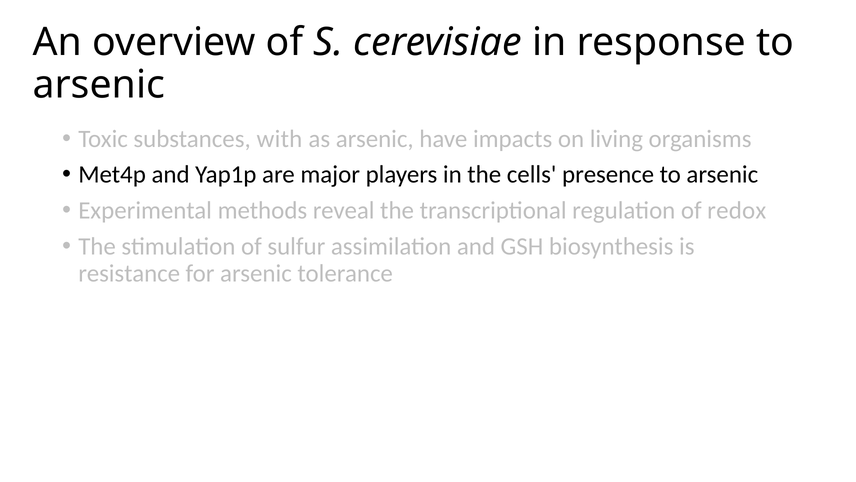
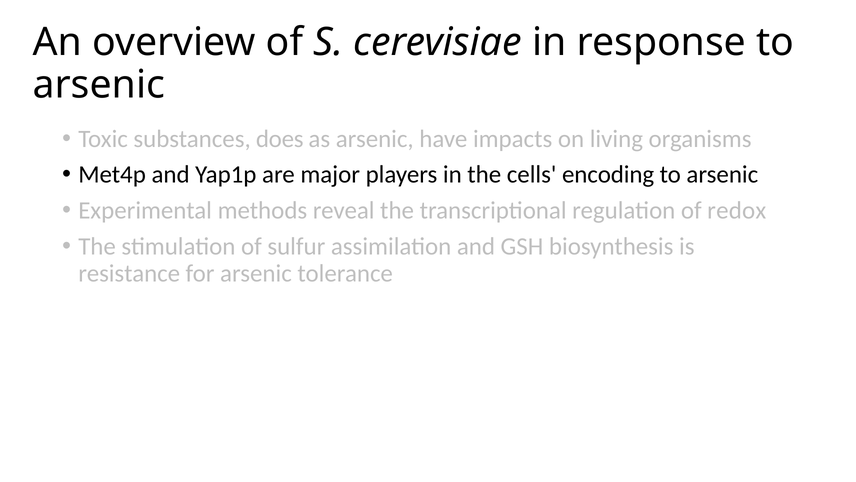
with: with -> does (280, 139)
presence: presence -> encoding (608, 174)
